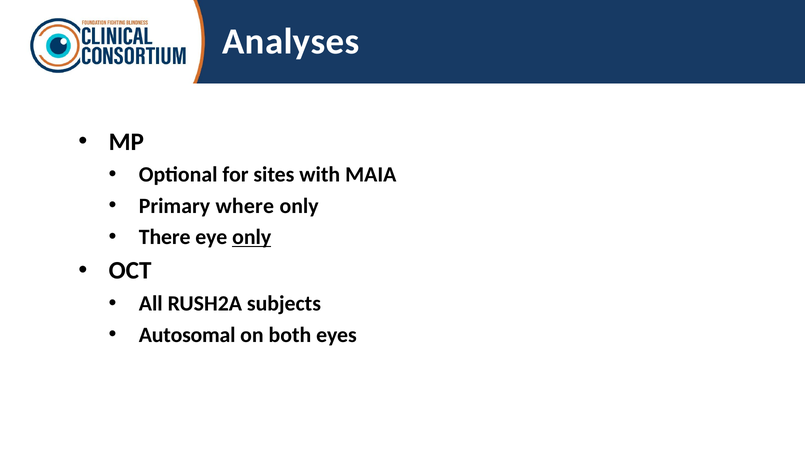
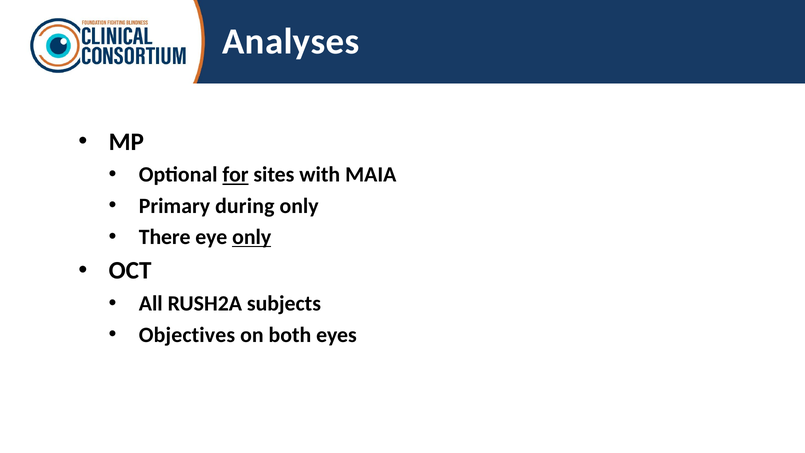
for underline: none -> present (235, 175)
where: where -> during (245, 206)
Autosomal: Autosomal -> Objectives (187, 335)
